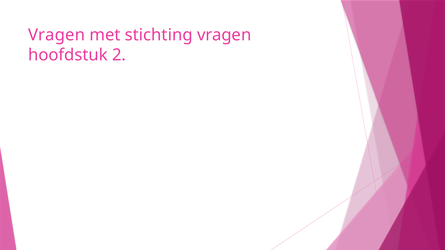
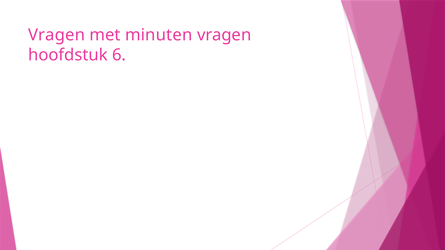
stichting: stichting -> minuten (159, 35)
2: 2 -> 6 (119, 55)
